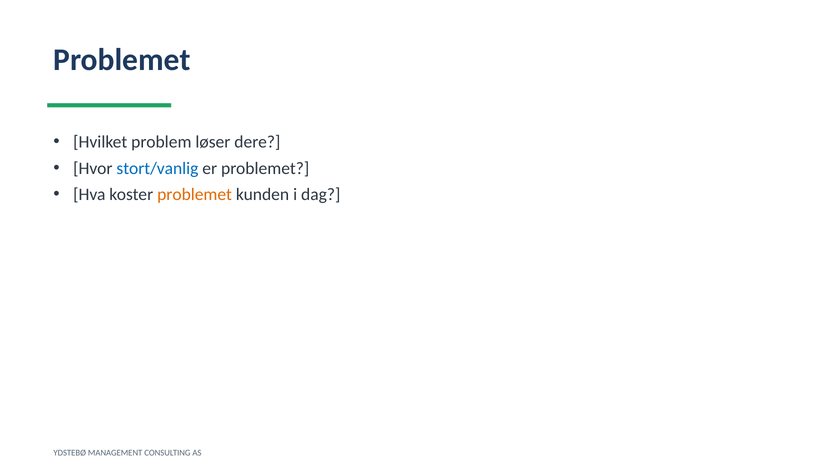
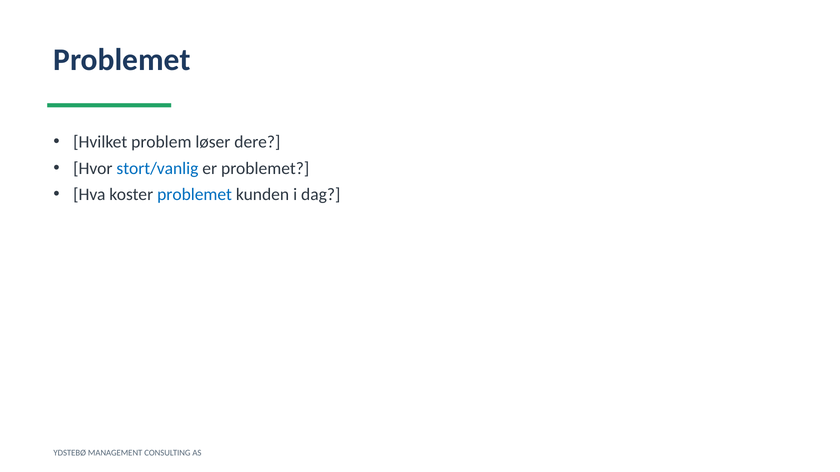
problemet colour: orange -> blue (195, 195)
